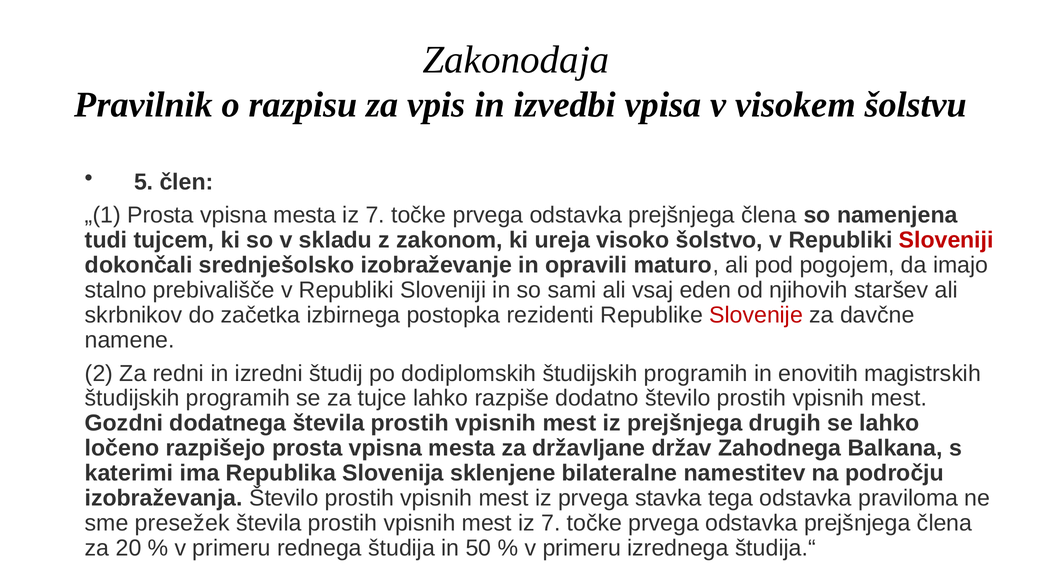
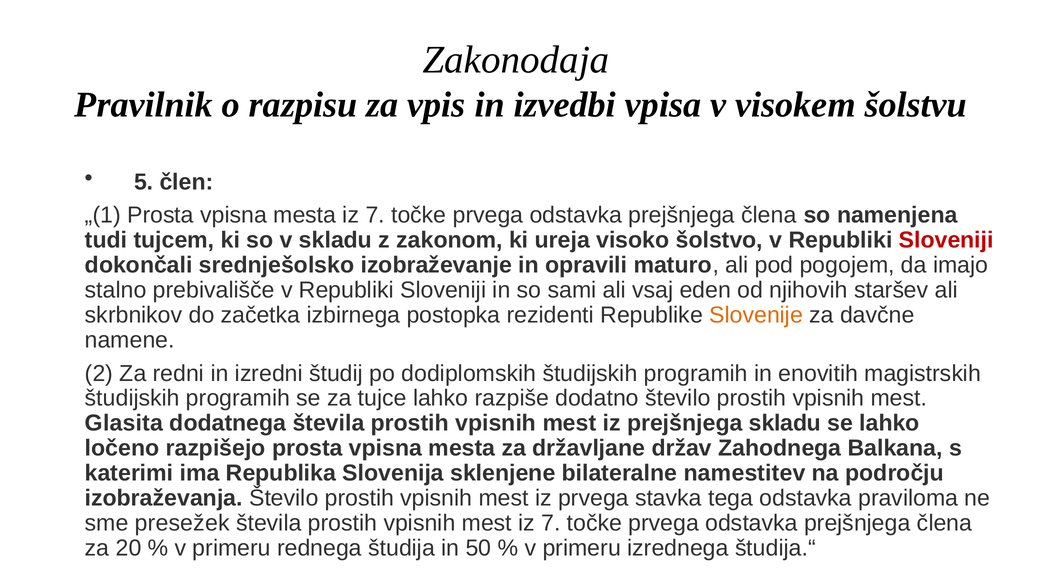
Slovenije colour: red -> orange (756, 315)
Gozdni: Gozdni -> Glasita (124, 423)
prejšnjega drugih: drugih -> skladu (785, 423)
